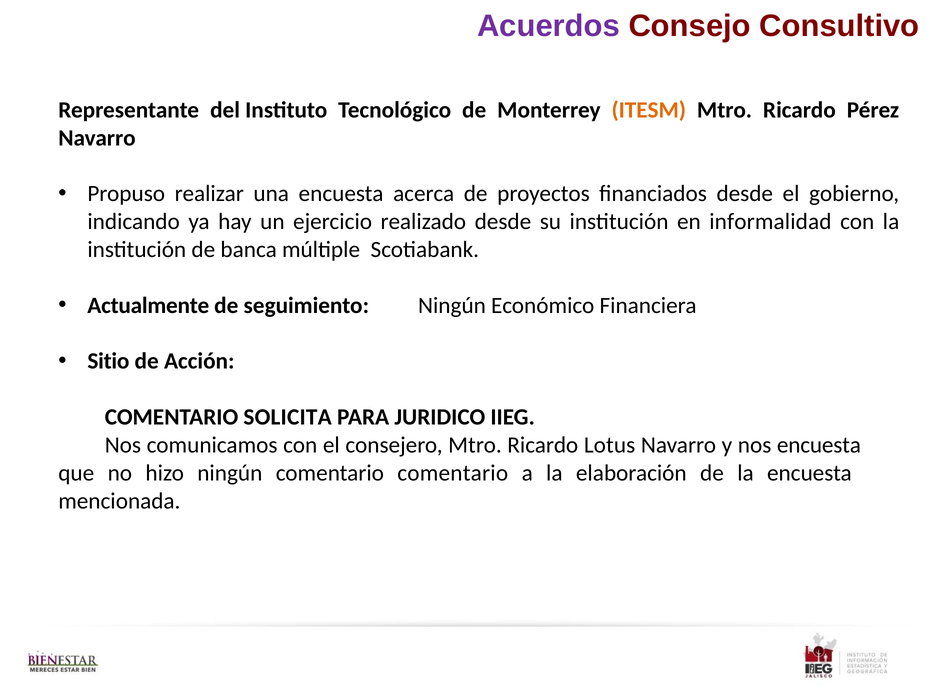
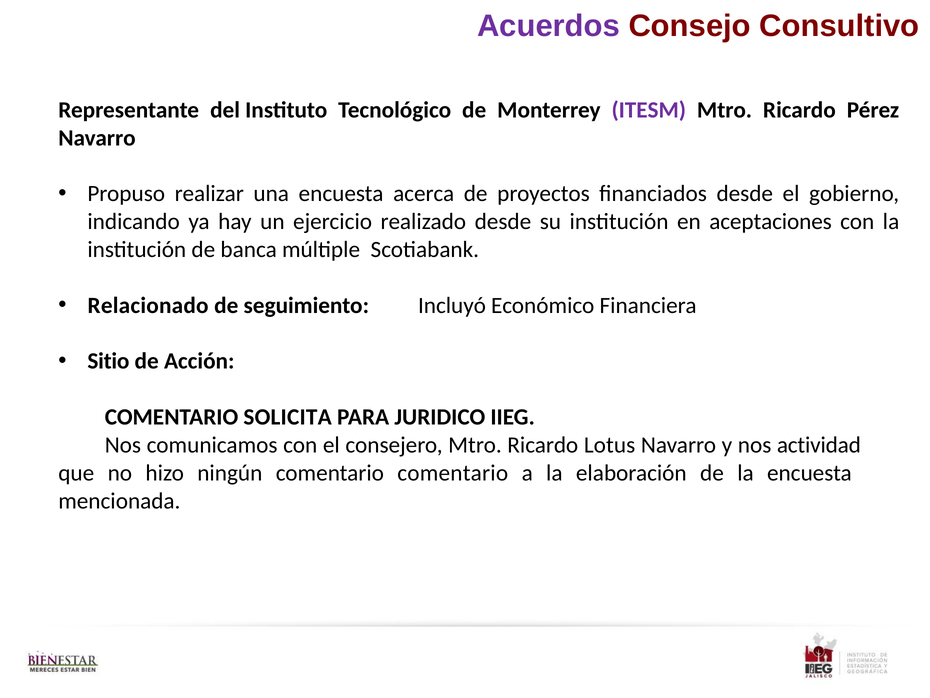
ITESM colour: orange -> purple (649, 110)
informalidad: informalidad -> aceptaciones (771, 221)
Actualmente: Actualmente -> Relacionado (148, 305)
seguimiento Ningún: Ningún -> Incluyó (452, 305)
nos encuesta: encuesta -> actividad (819, 445)
